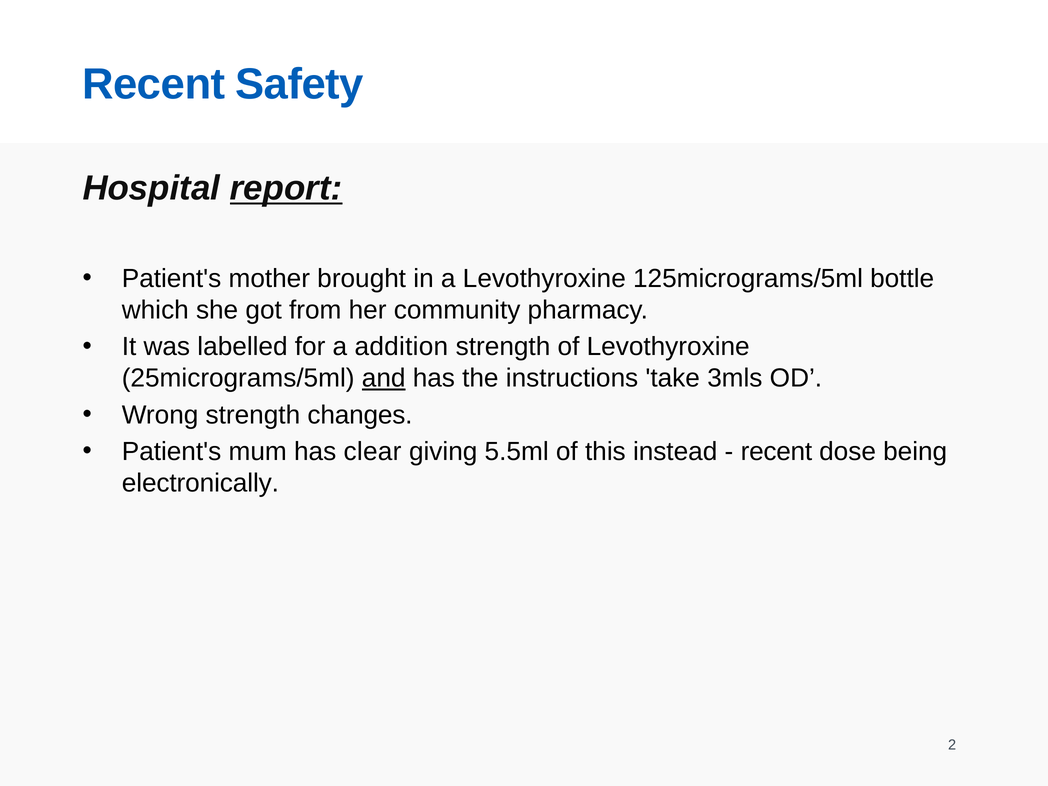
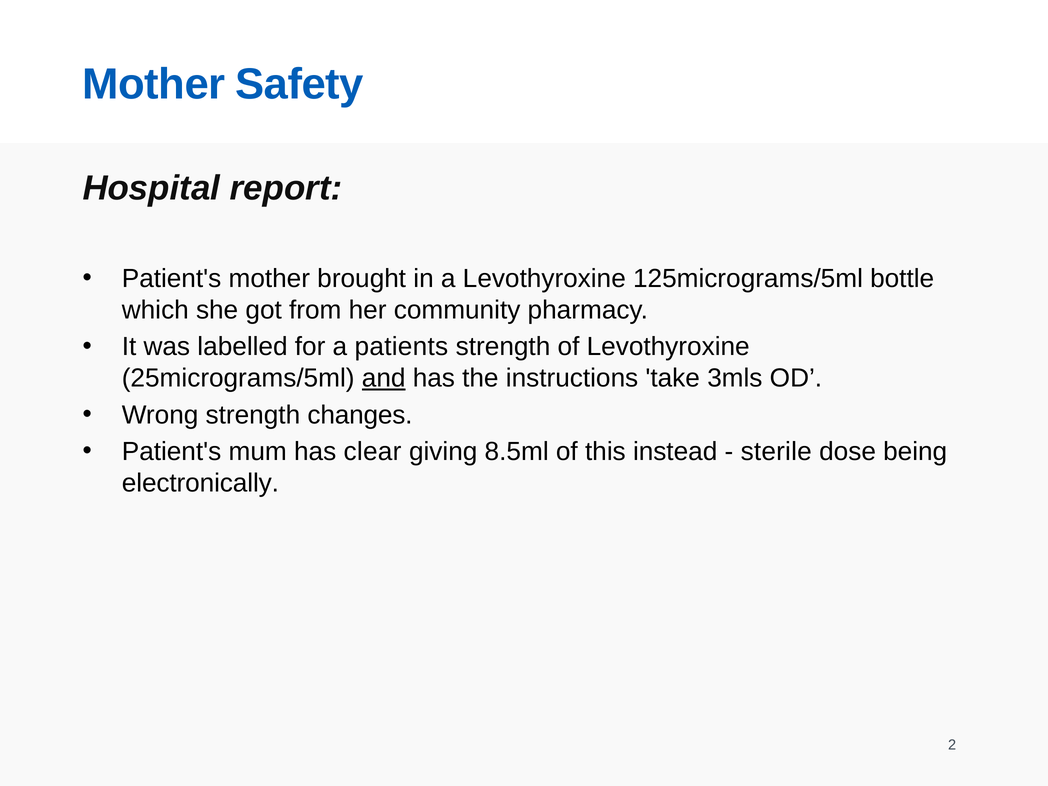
Recent: Recent -> Mother (154, 84)
report underline: present -> none (286, 188)
addition: addition -> patients (401, 347)
5.5ml: 5.5ml -> 8.5ml (517, 452)
recent: recent -> sterile (776, 452)
